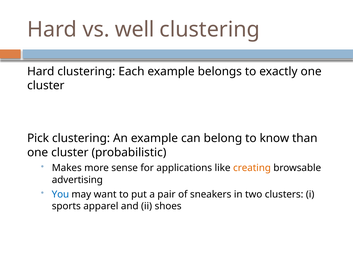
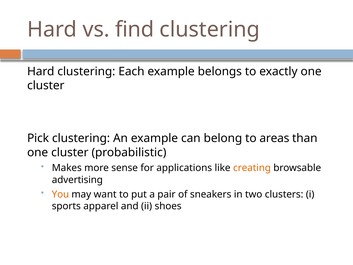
well: well -> find (135, 29)
know: know -> areas (274, 138)
You colour: blue -> orange (60, 194)
